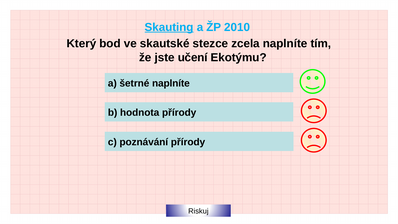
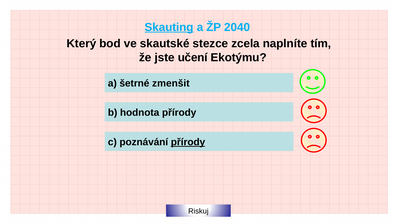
2010: 2010 -> 2040 (237, 27)
šetrné naplníte: naplníte -> zmenšit (171, 83)
přírody underline: none -> present (188, 142)
